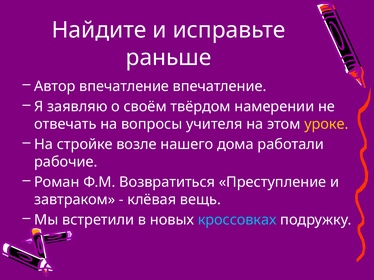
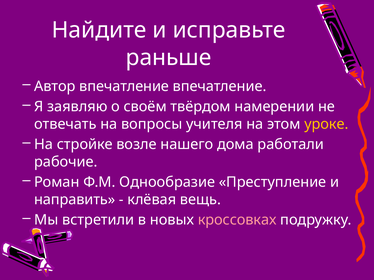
Возвратиться: Возвратиться -> Однообразие (167, 182)
завтраком: завтраком -> направить (75, 200)
кроссовках colour: light blue -> pink (237, 220)
